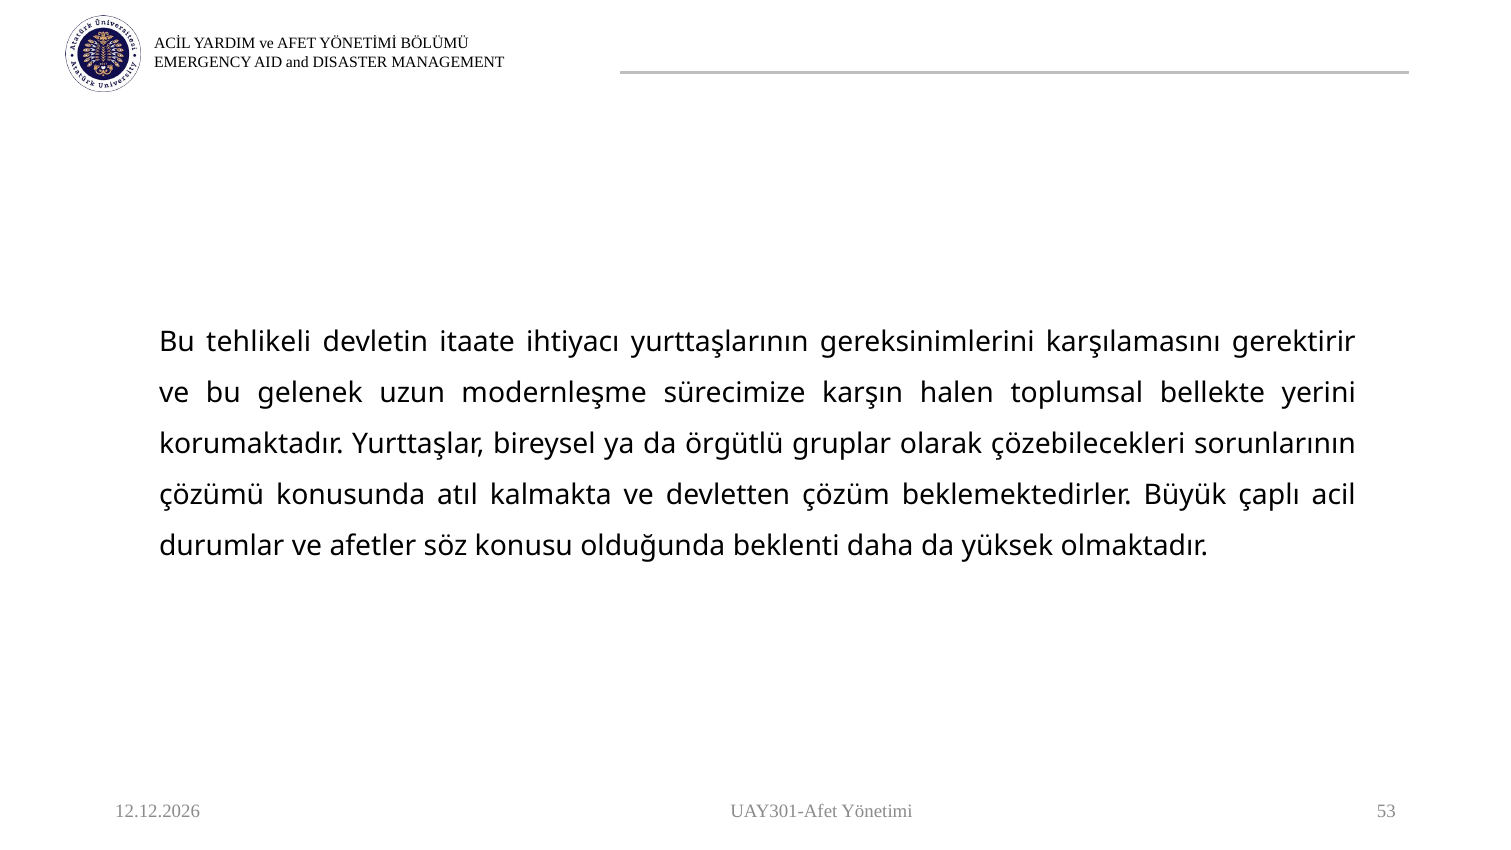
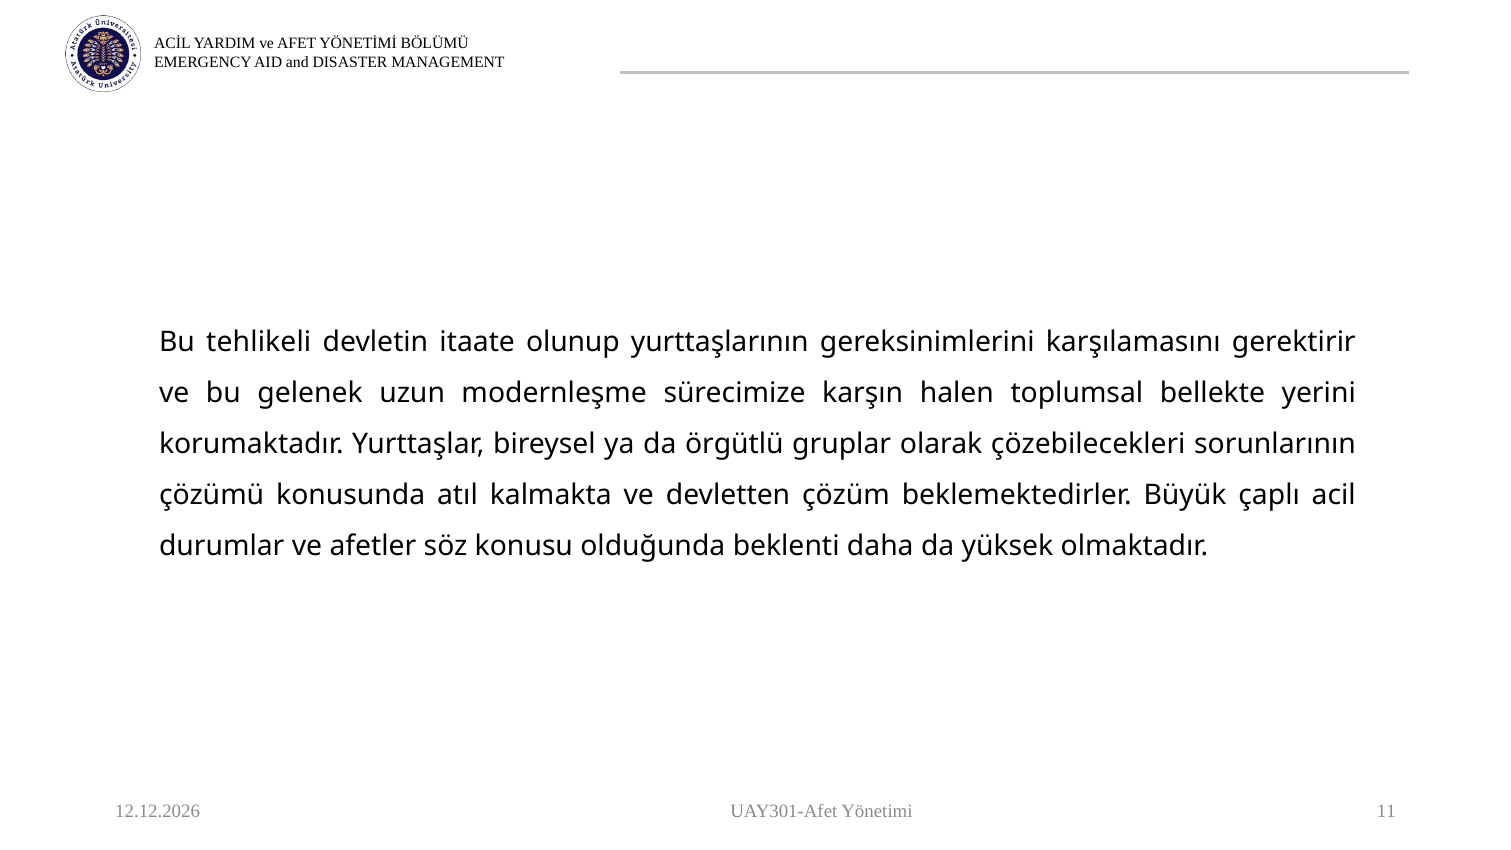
ihtiyacı: ihtiyacı -> olunup (573, 342)
53: 53 -> 11 (1386, 812)
